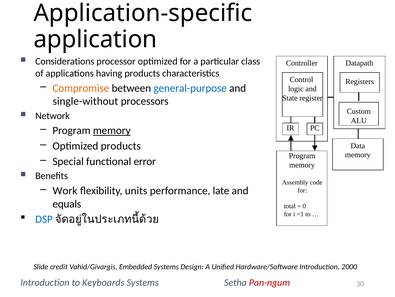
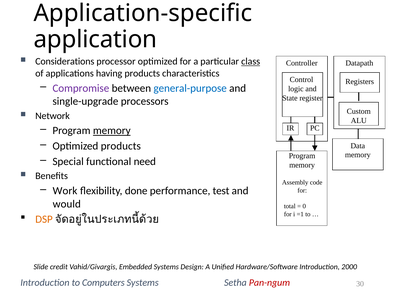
class underline: none -> present (251, 61)
Compromise colour: orange -> purple (81, 88)
single-without: single-without -> single-upgrade (85, 101)
error: error -> need (145, 161)
units: units -> done (136, 190)
late: late -> test (221, 190)
equals: equals -> would (67, 203)
DSP colour: blue -> orange (44, 219)
Keyboards: Keyboards -> Computers (103, 282)
